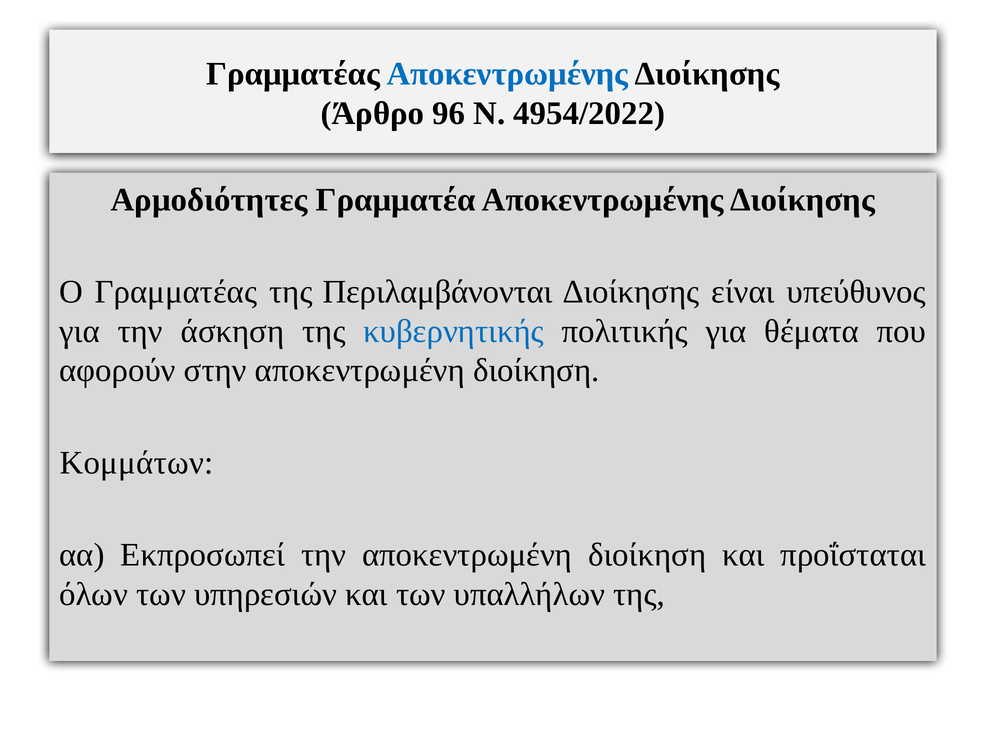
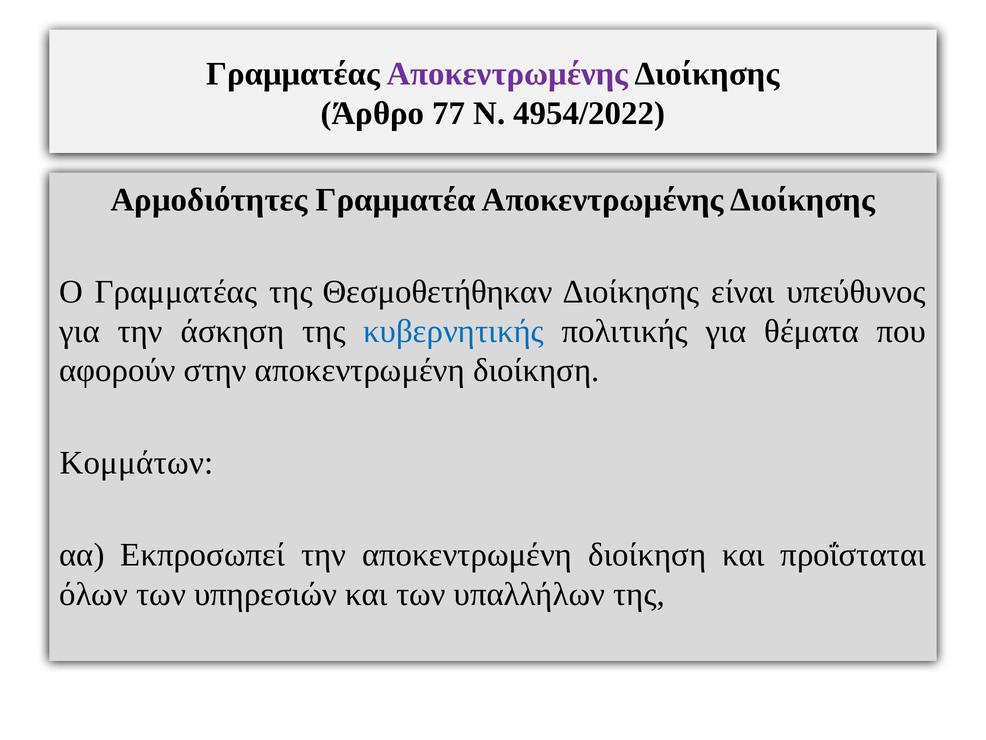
Αποκεντρωμένης colour: blue -> purple (507, 74)
96: 96 -> 77 (449, 113)
Περιλαμβάνονται: Περιλαμβάνονται -> Θεσμοθετήθηκαν (438, 292)
